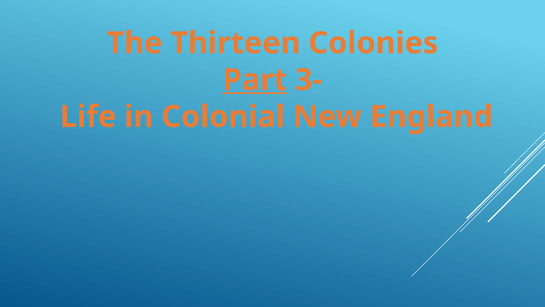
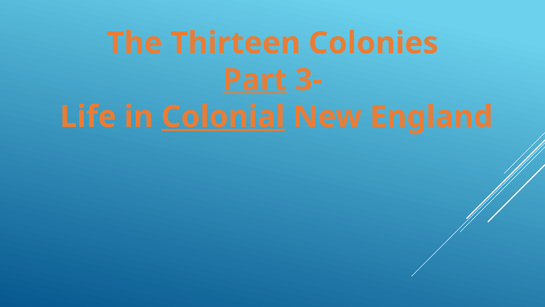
Colonial underline: none -> present (223, 117)
